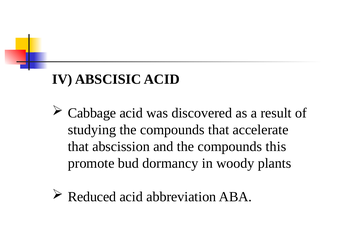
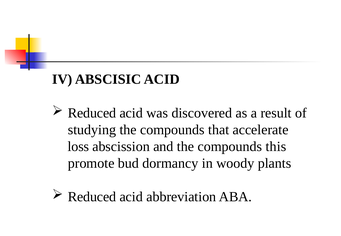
Cabbage: Cabbage -> Reduced (92, 113)
that: that -> loss (78, 147)
